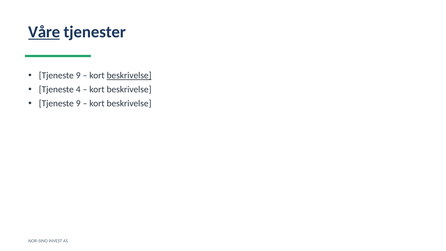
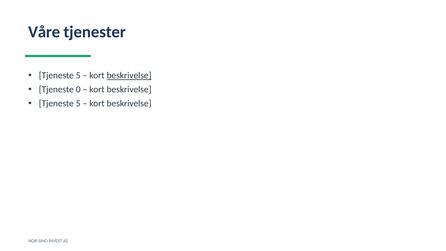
Våre underline: present -> none (44, 32)
9: 9 -> 5 (78, 76)
4: 4 -> 0 (78, 89)
9: 9 -> 5 (78, 103)
